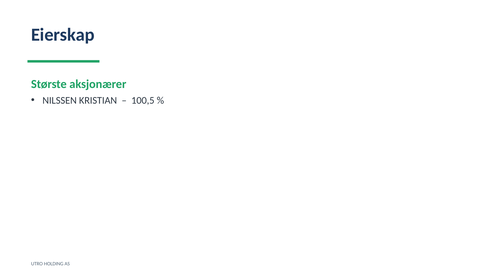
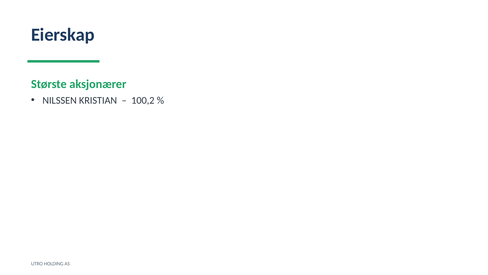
100,5: 100,5 -> 100,2 (143, 100)
